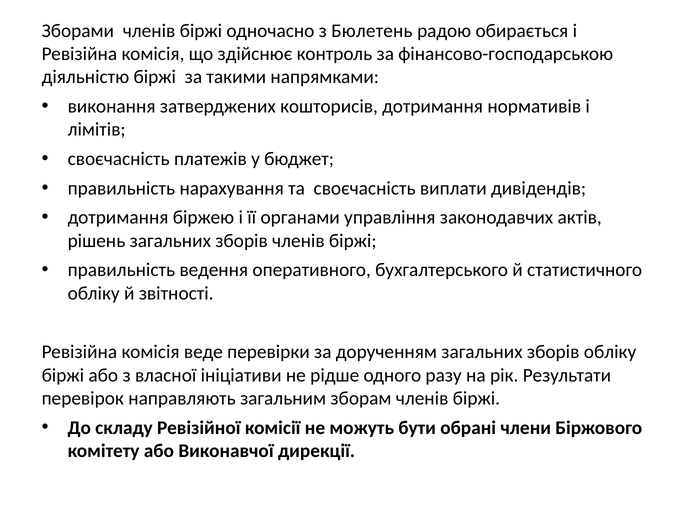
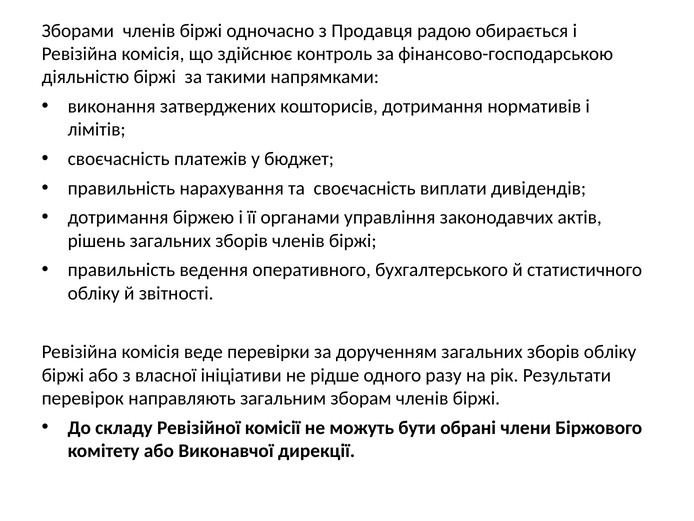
Бюлетень: Бюлетень -> Продавця (372, 31)
